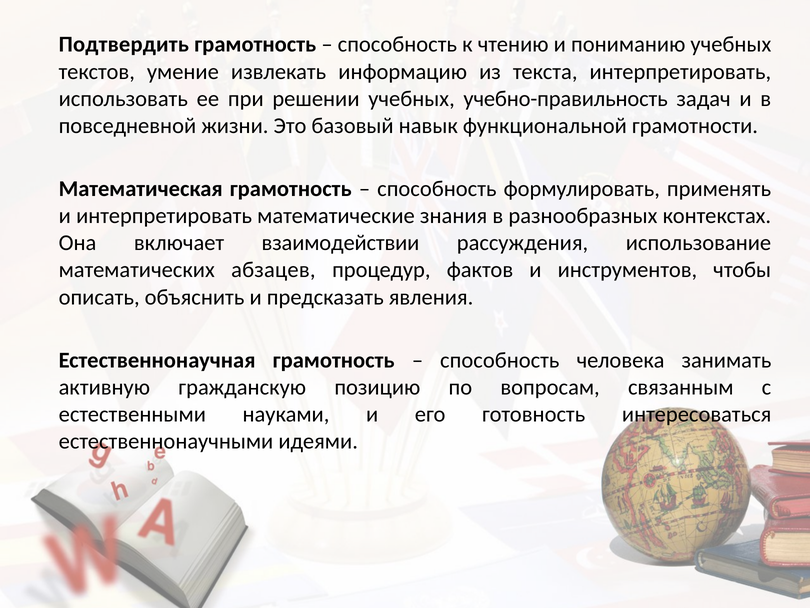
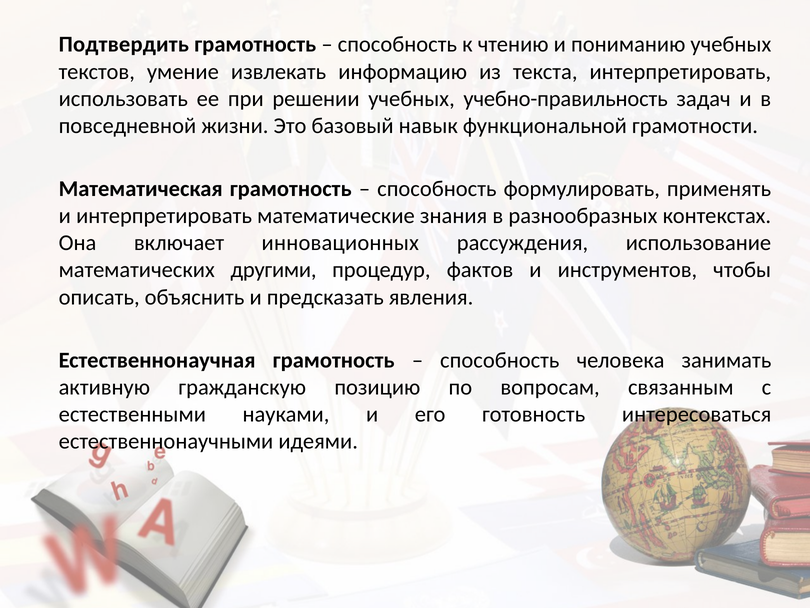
взаимодействии: взаимодействии -> инновационных (340, 243)
абзацев: абзацев -> другими (274, 270)
